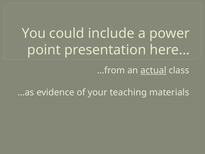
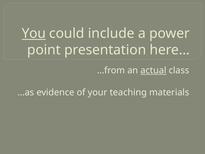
You underline: none -> present (34, 33)
